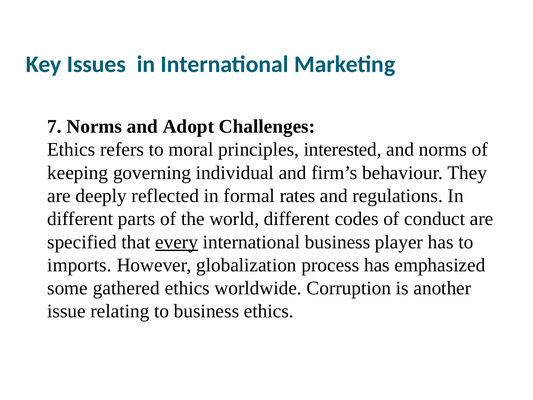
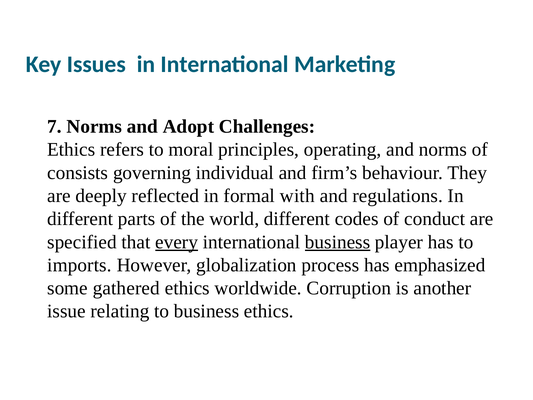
interested: interested -> operating (343, 150)
keeping: keeping -> consists (78, 173)
rates: rates -> with (297, 196)
business underline: none -> present (338, 242)
